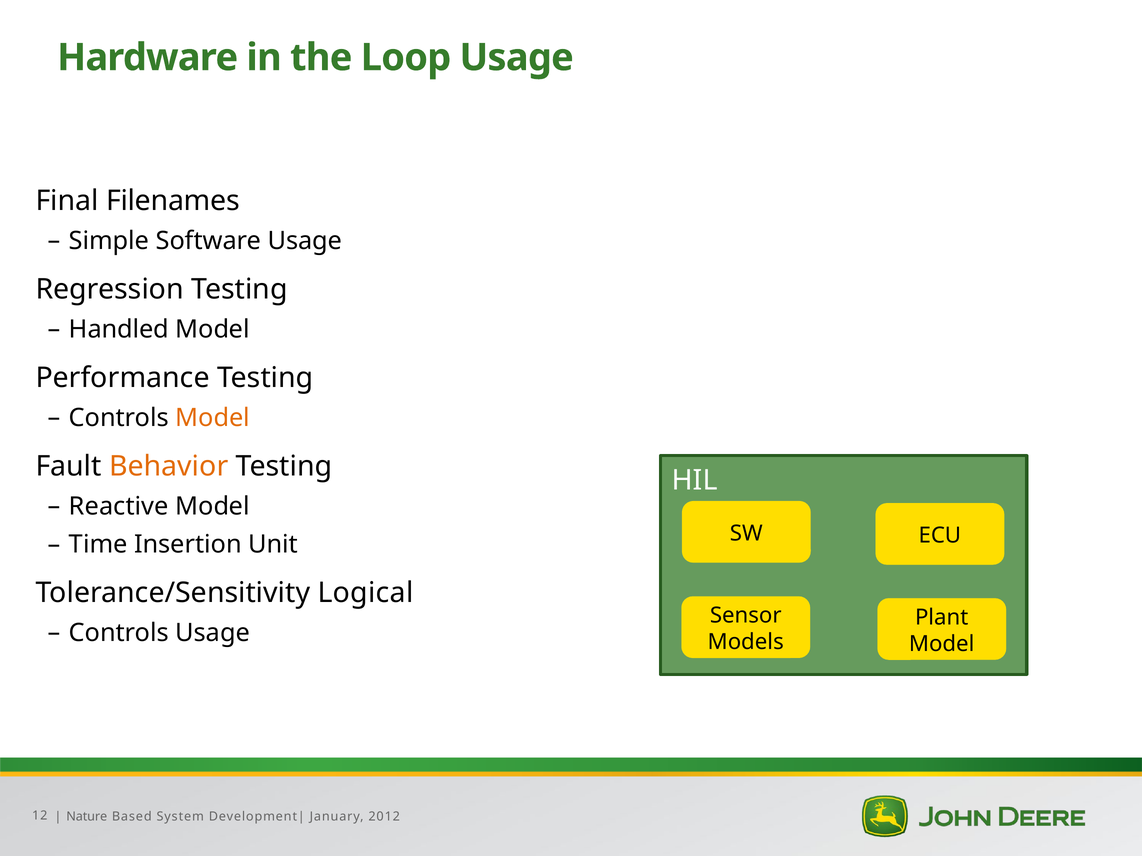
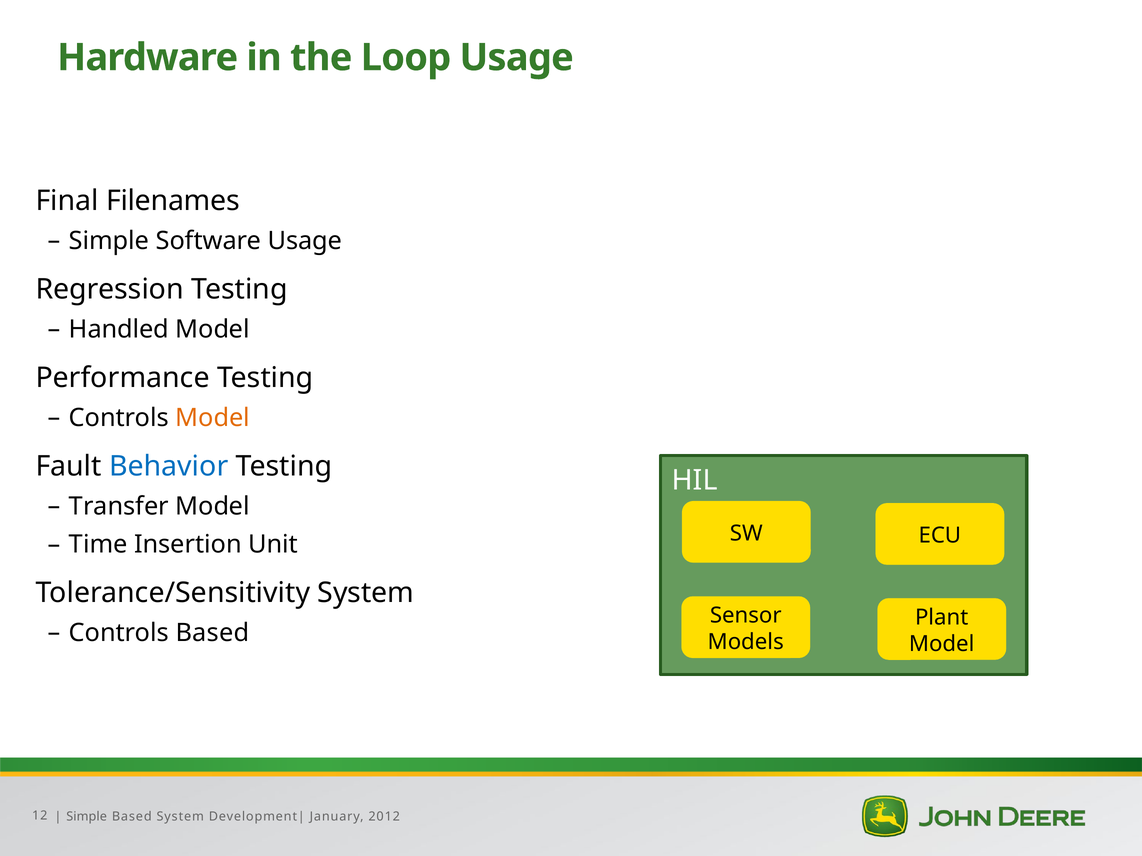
Behavior colour: orange -> blue (169, 466)
Reactive: Reactive -> Transfer (119, 507)
Tolerance/Sensitivity Logical: Logical -> System (366, 593)
Controls Usage: Usage -> Based (212, 633)
Nature: Nature -> Simple (87, 817)
